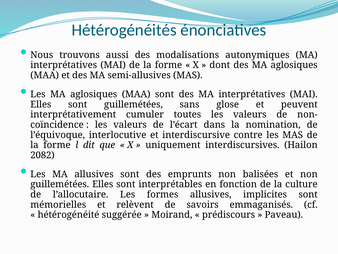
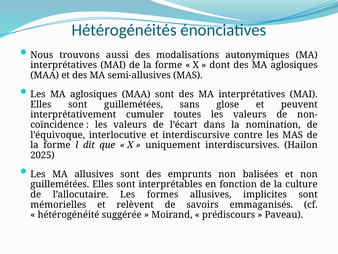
2082: 2082 -> 2025 (42, 155)
